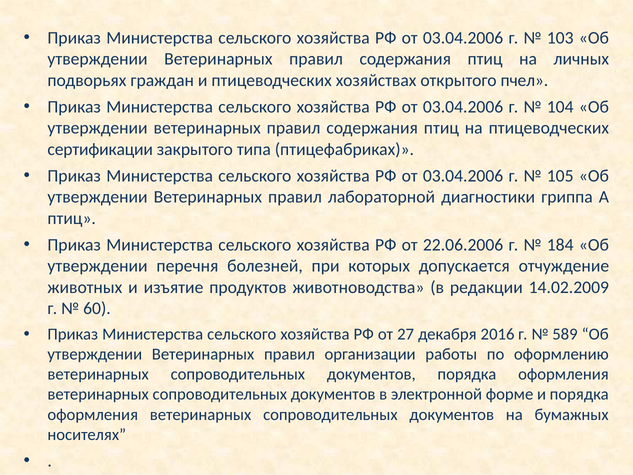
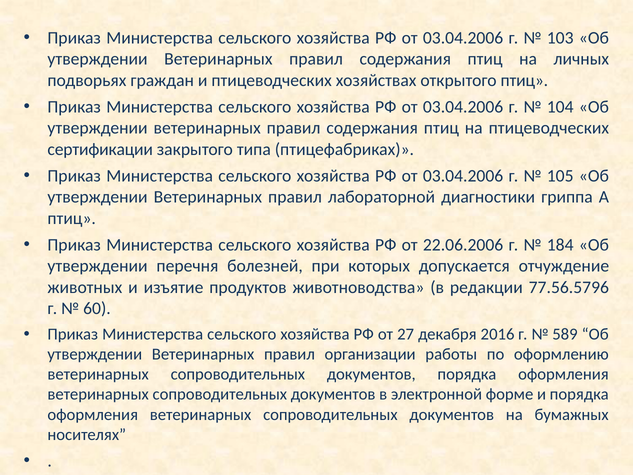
открытого пчел: пчел -> птиц (524, 80)
14.02.2009: 14.02.2009 -> 77.56.5796 (569, 287)
